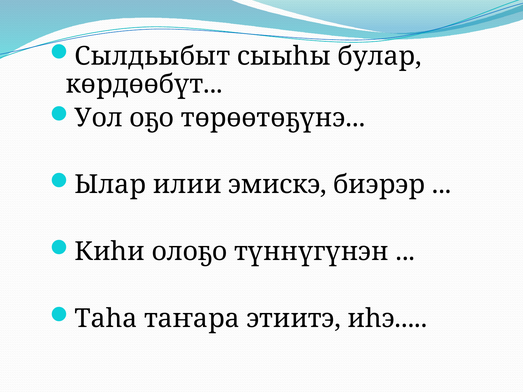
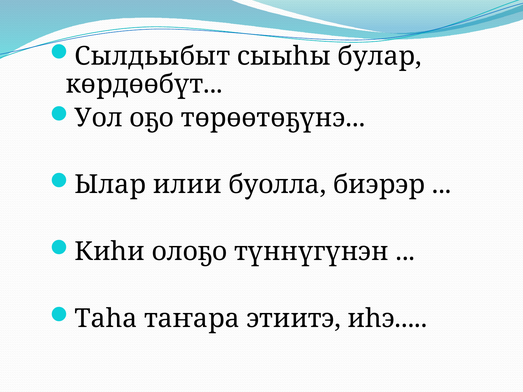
эмискэ: эмискэ -> буолла (277, 185)
